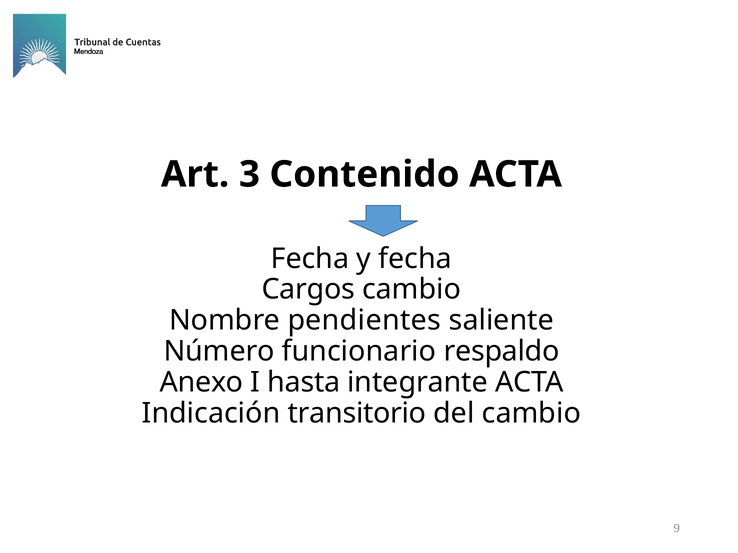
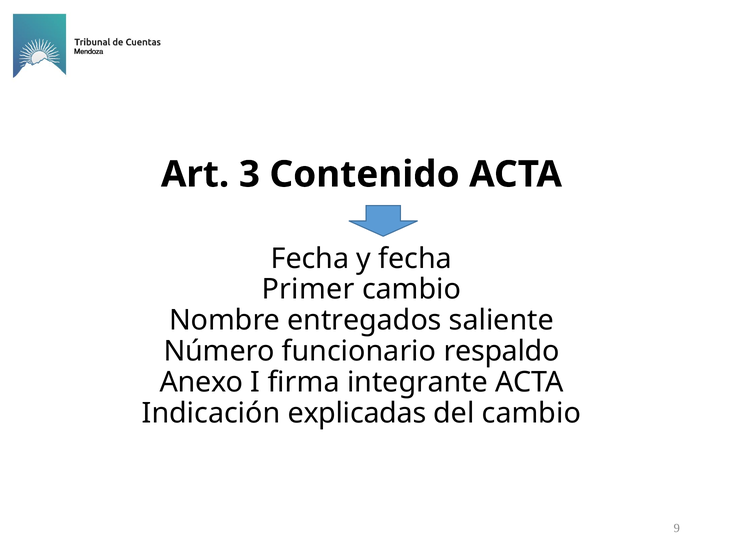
Cargos: Cargos -> Primer (308, 290)
pendientes: pendientes -> entregados (364, 321)
hasta: hasta -> firma (304, 383)
transitorio: transitorio -> explicadas (357, 414)
